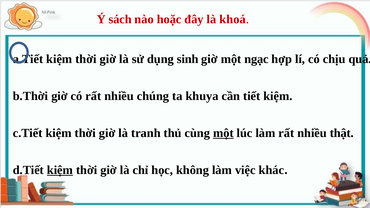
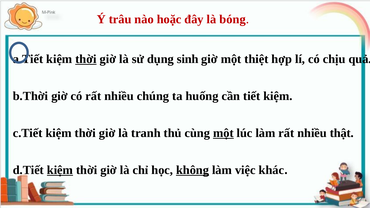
sách: sách -> trâu (120, 19)
khoá: khoá -> bóng (233, 19)
thời underline: none -> present (86, 59)
ngạc: ngạc -> thiệt (256, 59)
khuya: khuya -> huống (202, 96)
không underline: none -> present (193, 170)
